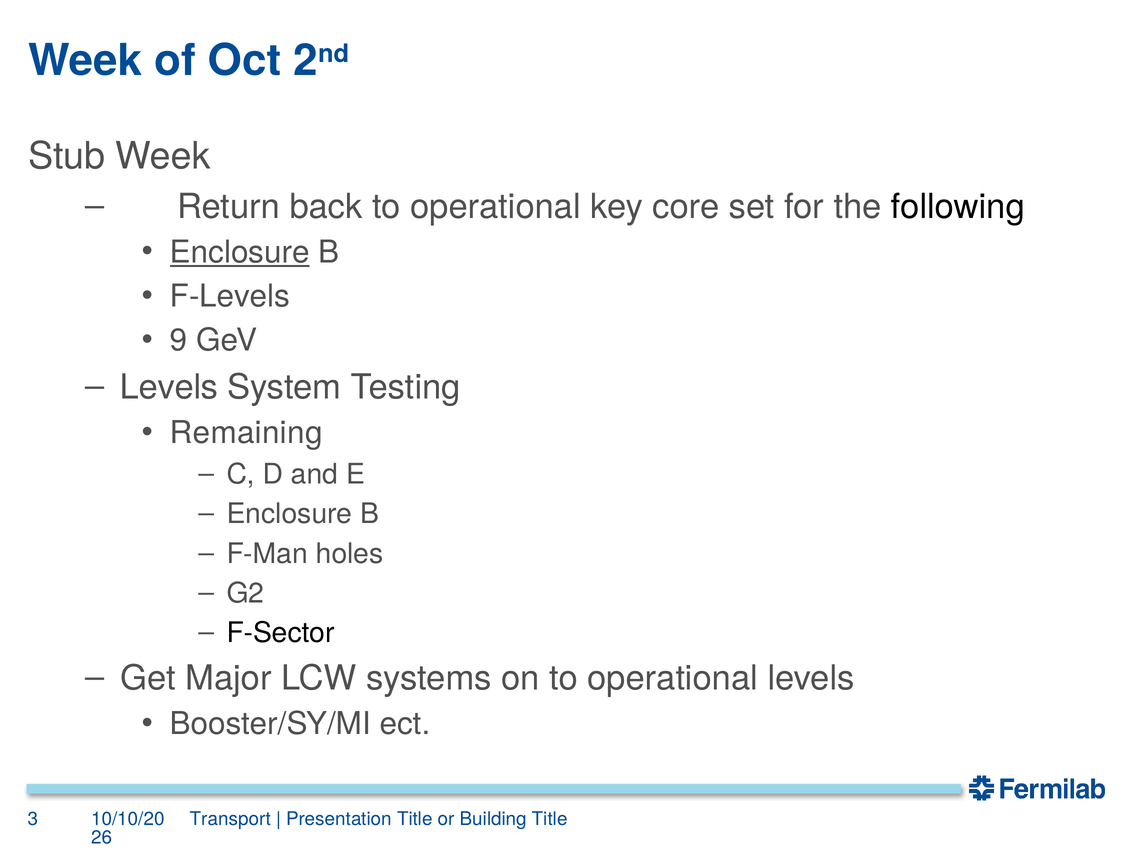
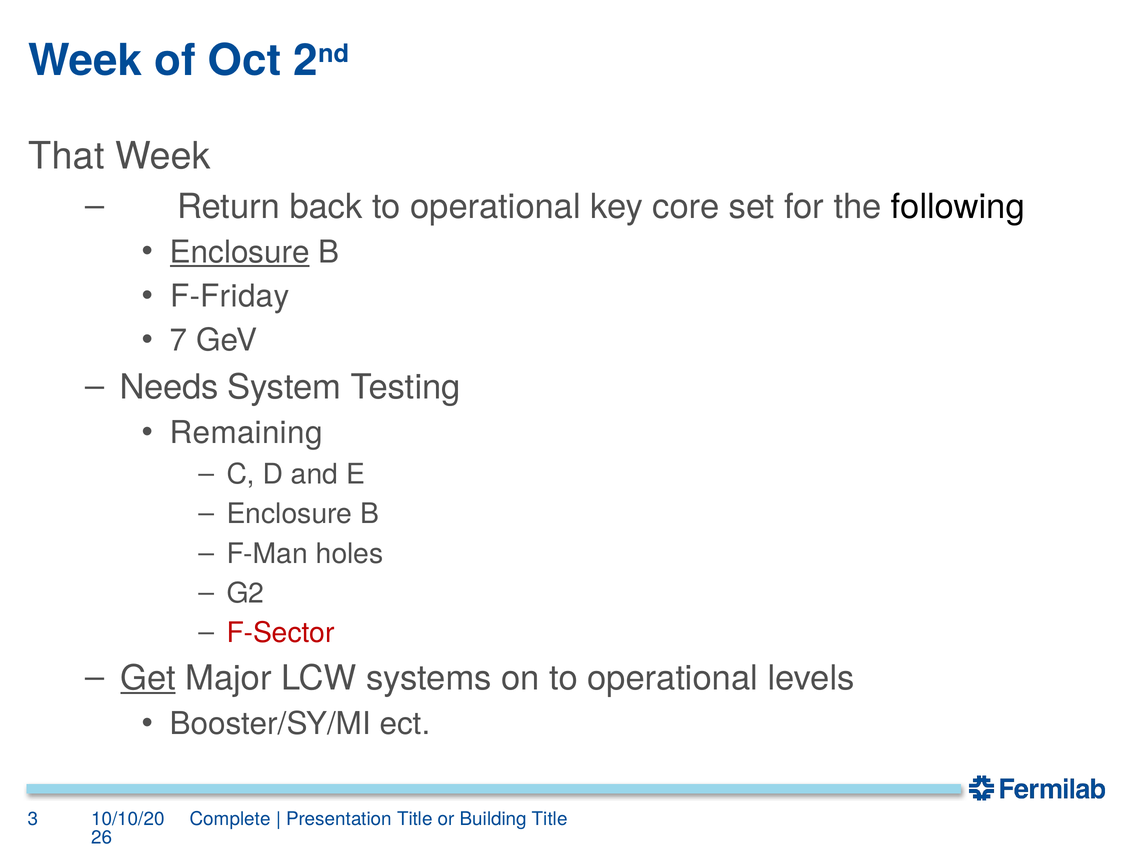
Stub: Stub -> That (66, 156)
F-Levels: F-Levels -> F-Friday (230, 296)
9: 9 -> 7 (179, 340)
Levels: Levels -> Needs (169, 387)
F-Sector colour: black -> red (281, 633)
Get underline: none -> present (148, 678)
Transport: Transport -> Complete (230, 819)
